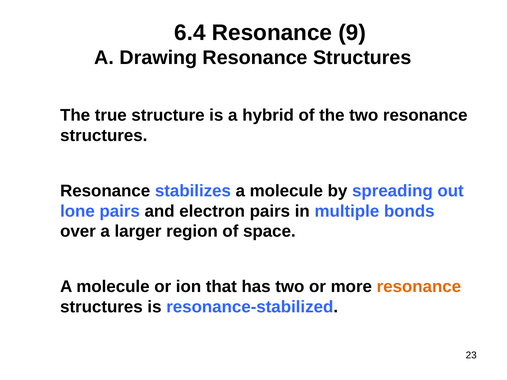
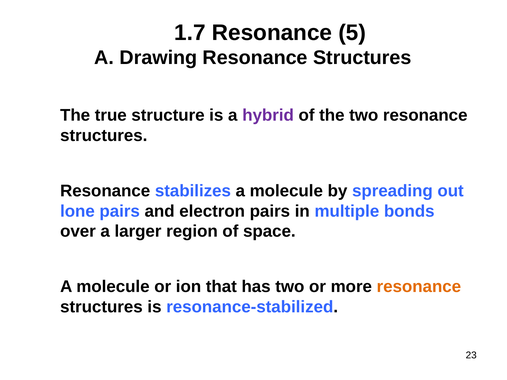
6.4: 6.4 -> 1.7 (190, 33)
9: 9 -> 5 (352, 33)
hybrid colour: black -> purple (268, 115)
